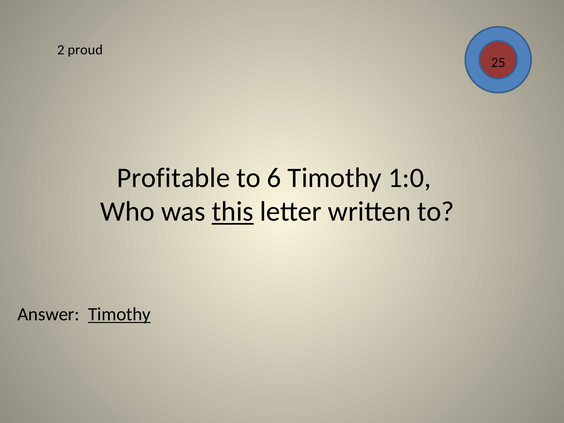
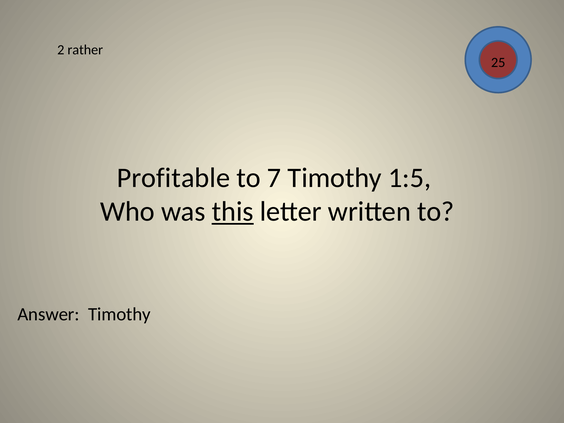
proud: proud -> rather (85, 50)
6: 6 -> 7 (274, 178)
1:0: 1:0 -> 1:5 (410, 178)
Timothy underline: present -> none (119, 314)
